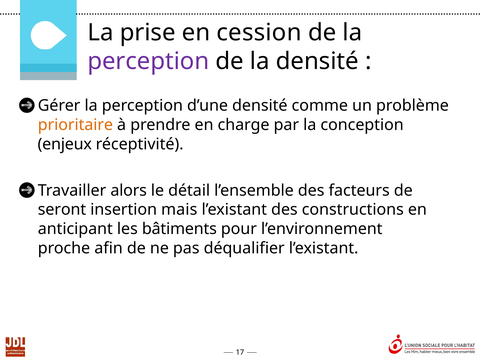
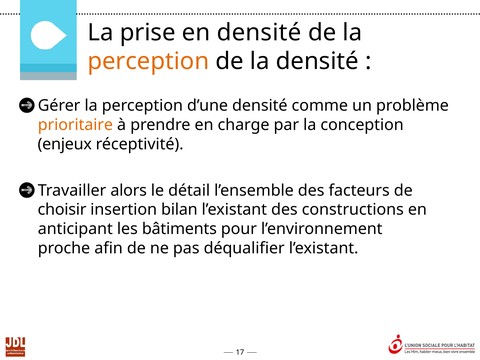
en cession: cession -> densité (259, 33)
perception colour: purple -> orange (148, 61)
seront: seront -> choisir (62, 210)
mais: mais -> bilan (179, 210)
